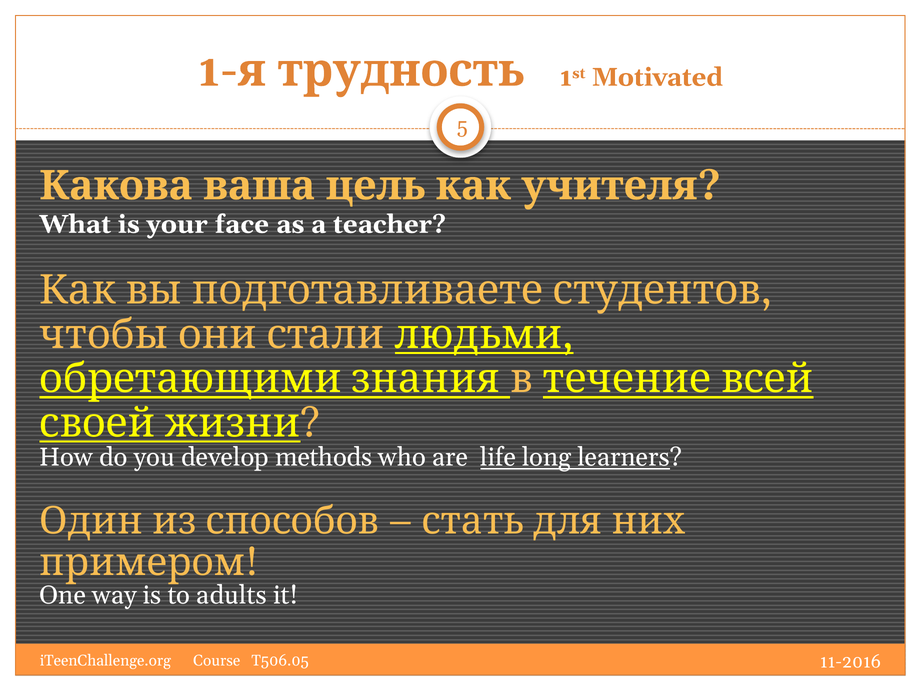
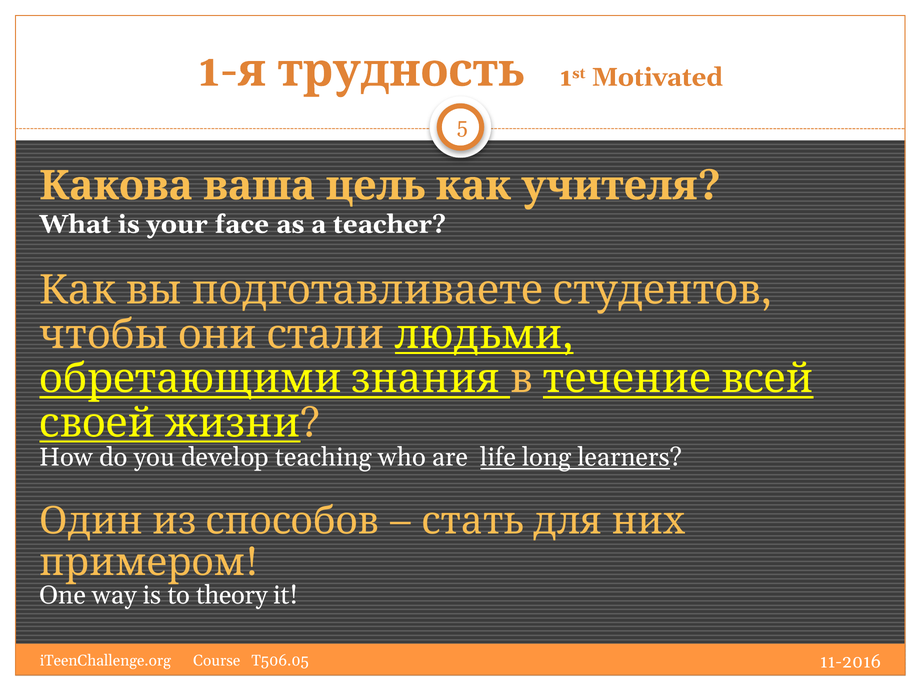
methods: methods -> teaching (324, 457)
adults: adults -> theory (232, 595)
